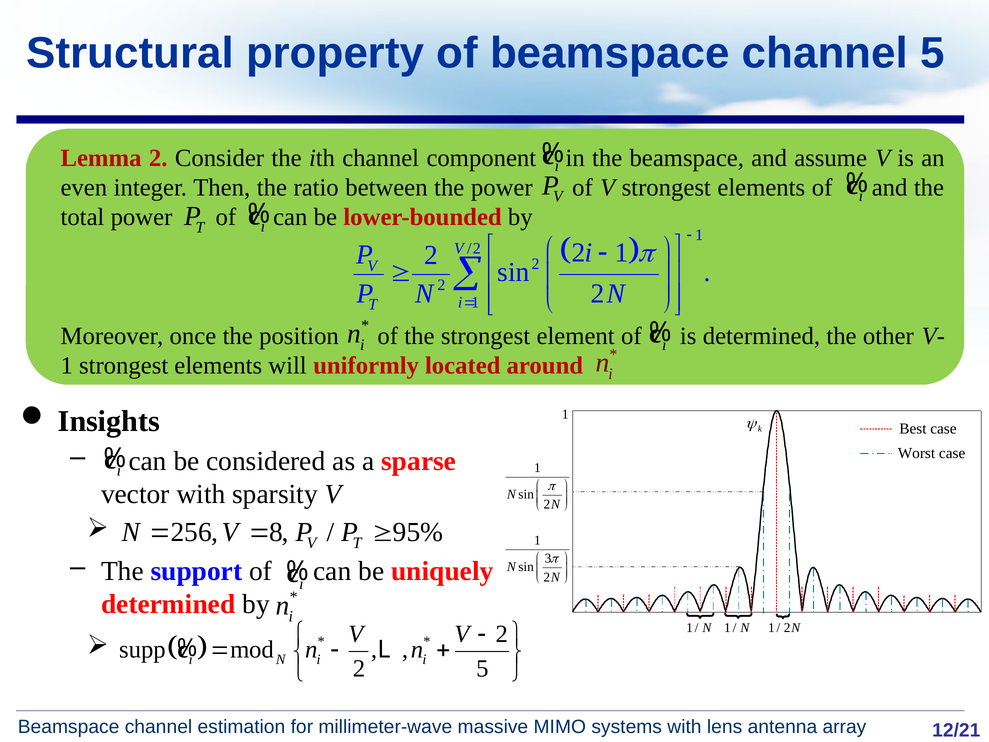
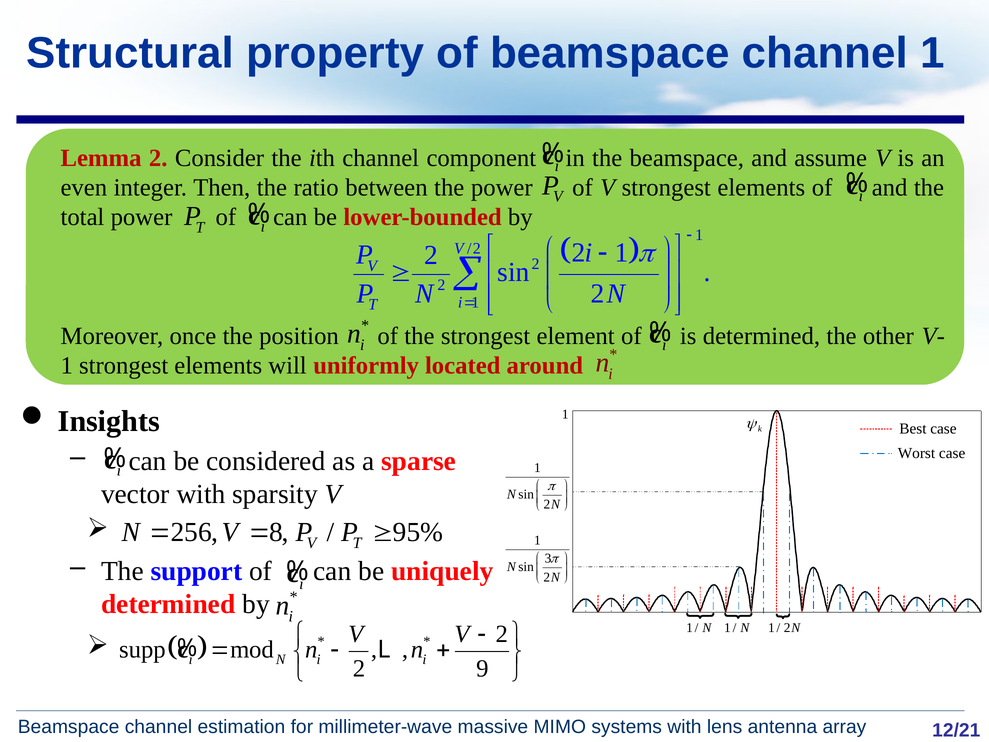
channel 5: 5 -> 1 (932, 53)
2 5: 5 -> 9 (482, 669)
